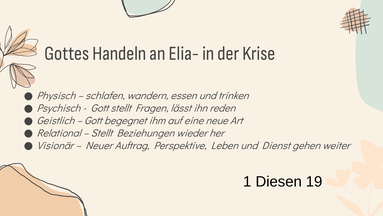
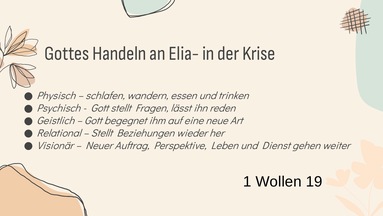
Diesen: Diesen -> Wollen (279, 181)
